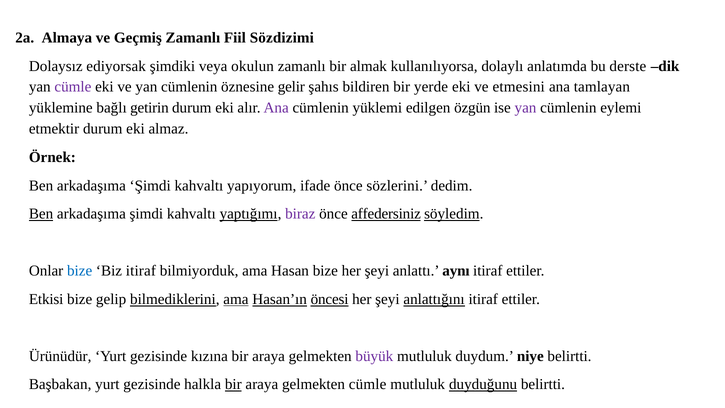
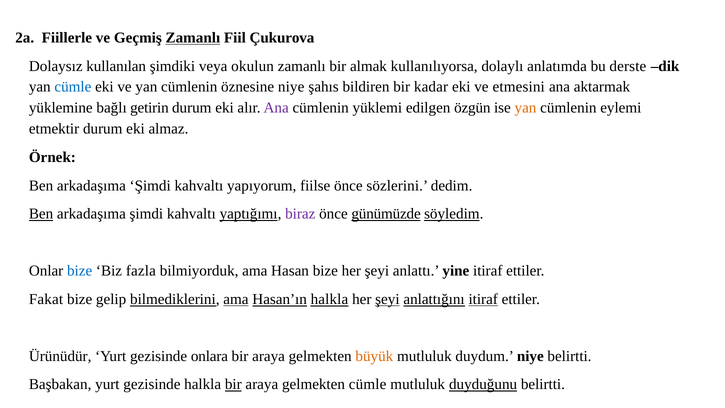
Almaya: Almaya -> Fiillerle (67, 38)
Zamanlı underline: none -> present (193, 38)
Sözdizimi: Sözdizimi -> Çukurova (282, 38)
ediyorsak: ediyorsak -> kullanılan (116, 66)
cümle colour: purple -> blue (73, 87)
öznesine gelir: gelir -> niye (291, 87)
yerde: yerde -> kadar (431, 87)
tamlayan: tamlayan -> aktarmak (602, 87)
yan colour: purple -> orange (526, 108)
ifade: ifade -> fiilse (315, 185)
affedersiniz: affedersiniz -> günümüzde (386, 214)
Biz itiraf: itiraf -> fazla (141, 271)
aynı: aynı -> yine (456, 271)
Etkisi: Etkisi -> Fakat (46, 299)
Hasan’ın öncesi: öncesi -> halkla (329, 299)
şeyi underline: none -> present (387, 299)
itiraf underline: none -> present (483, 299)
kızına: kızına -> onlara (209, 356)
büyük colour: purple -> orange (374, 356)
